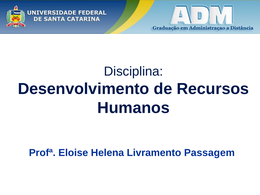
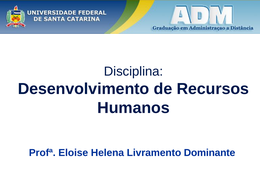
Passagem: Passagem -> Dominante (210, 153)
